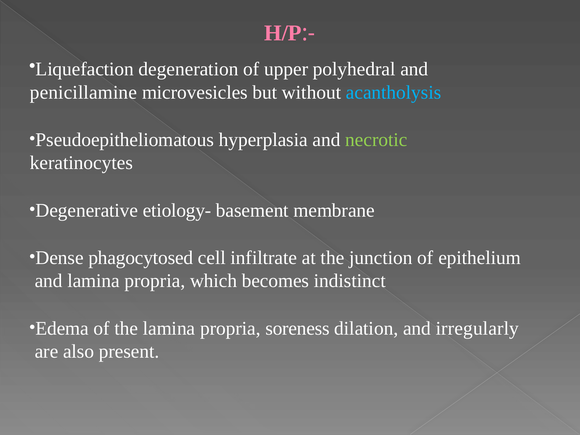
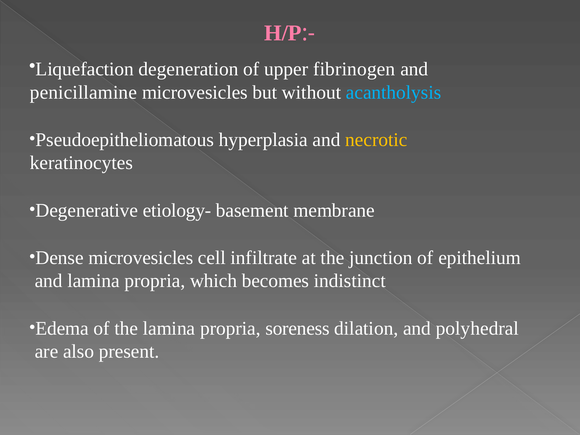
polyhedral: polyhedral -> fibrinogen (354, 69)
necrotic colour: light green -> yellow (376, 140)
Dense phagocytosed: phagocytosed -> microvesicles (141, 258)
irregularly: irregularly -> polyhedral (477, 328)
